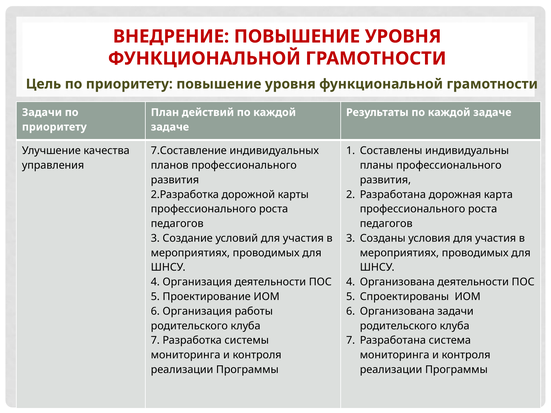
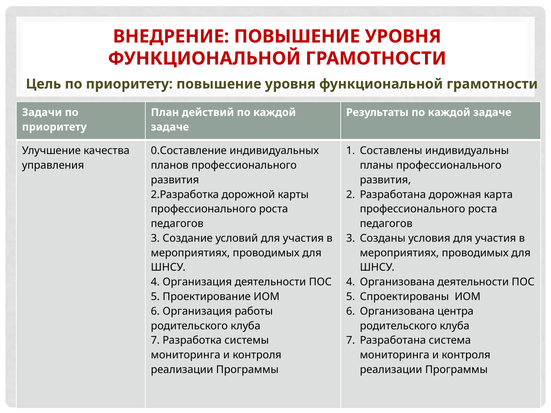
7.Составление: 7.Составление -> 0.Составление (189, 151)
Организована задачи: задачи -> центра (456, 311)
